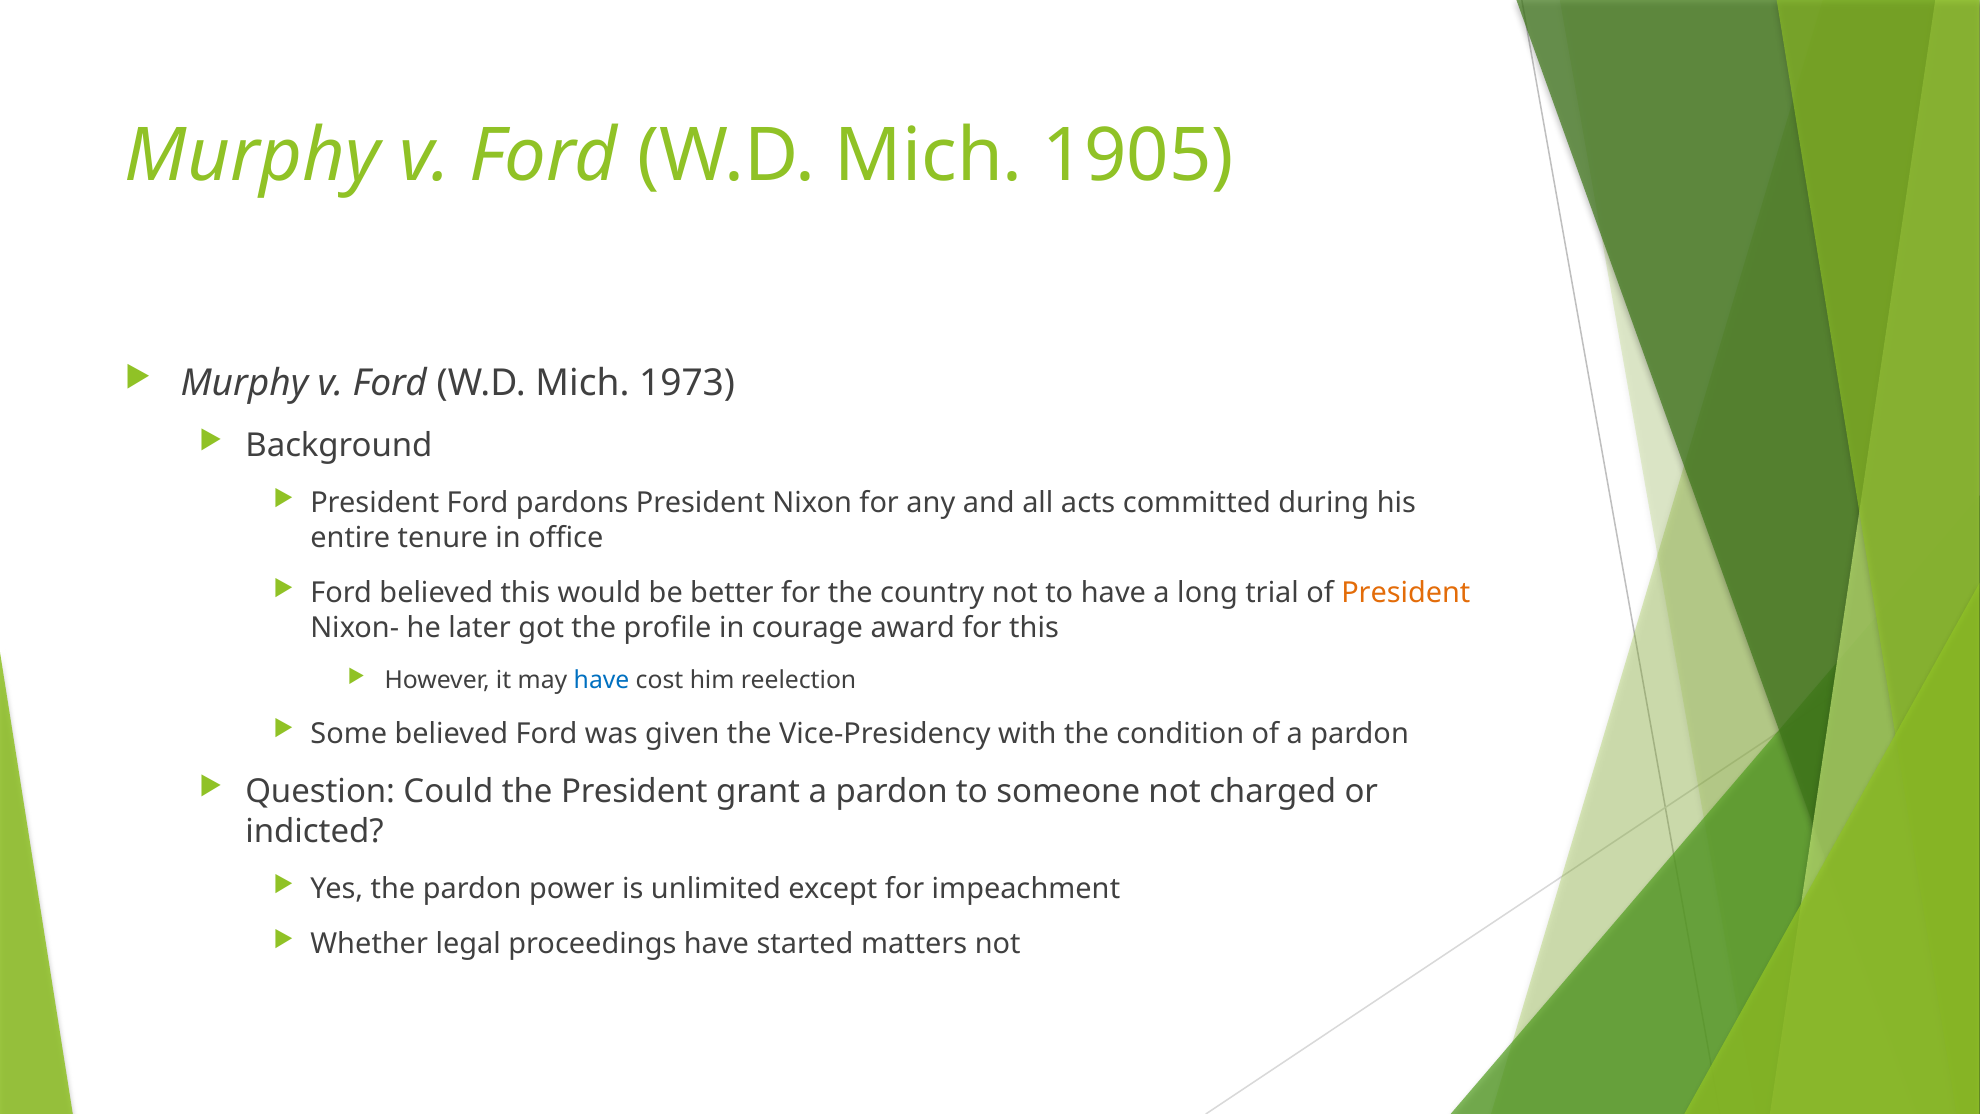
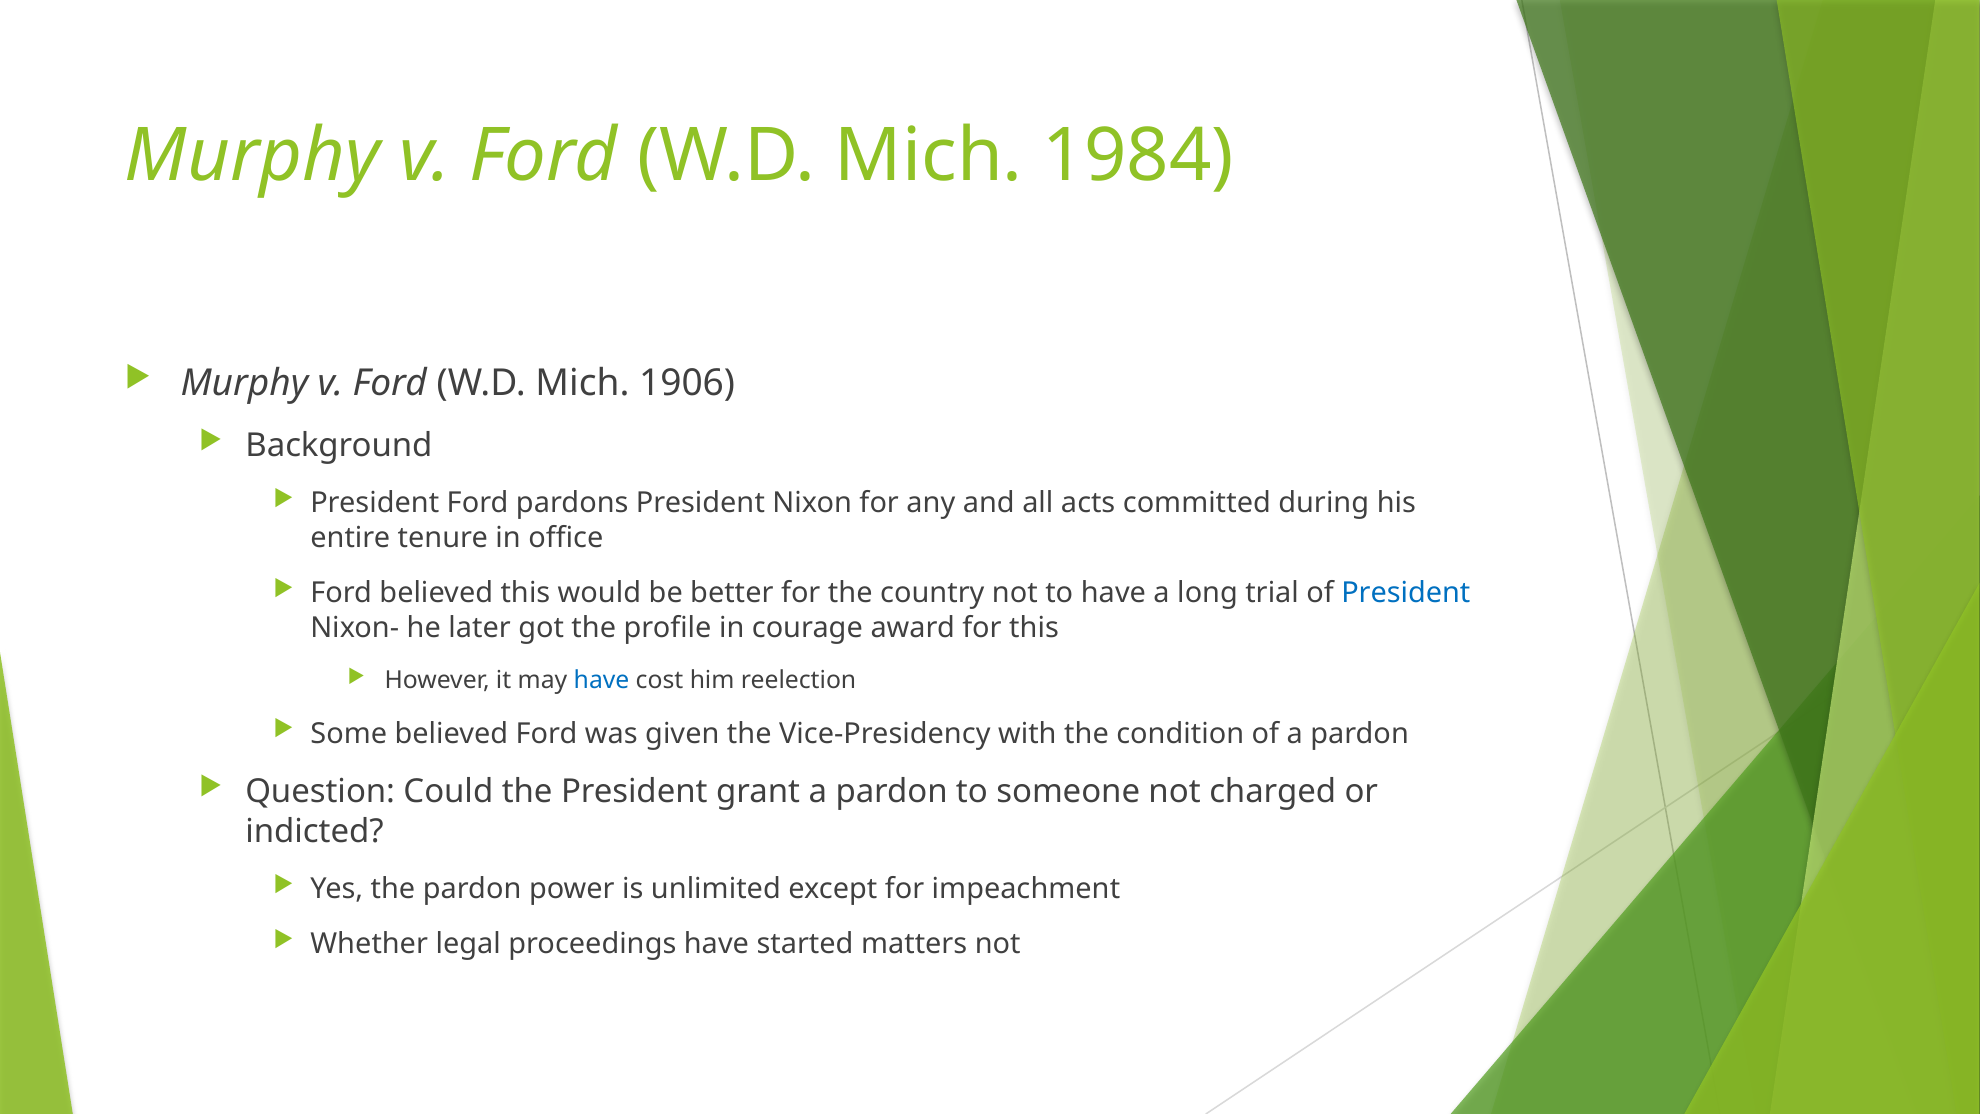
1905: 1905 -> 1984 (1138, 156)
1973: 1973 -> 1906 (687, 383)
President colour: orange -> blue (1406, 593)
